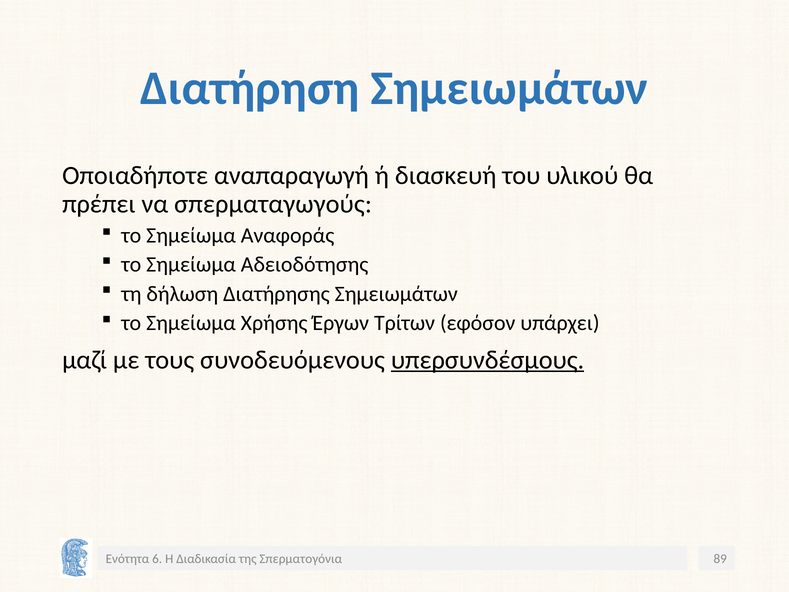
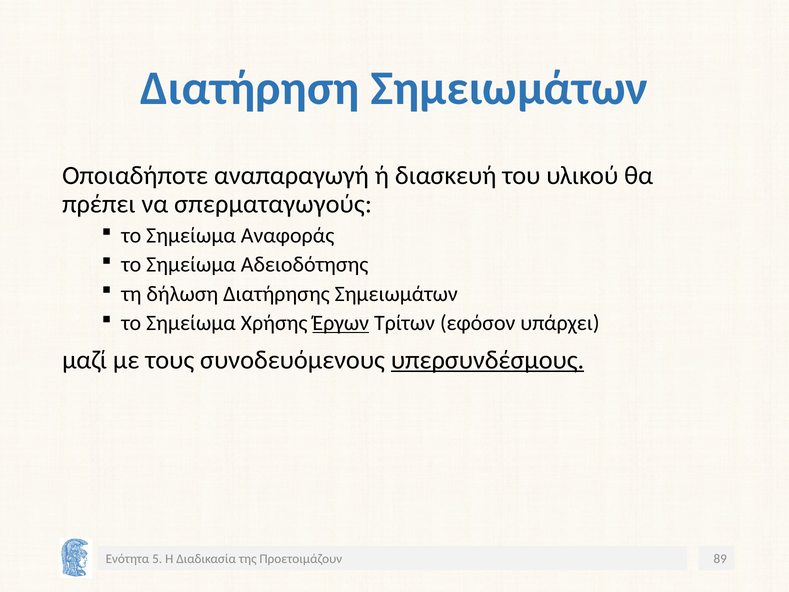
Έργων underline: none -> present (341, 323)
6: 6 -> 5 (157, 559)
Σπερματογόνια: Σπερματογόνια -> Προετοιμάζουν (301, 559)
